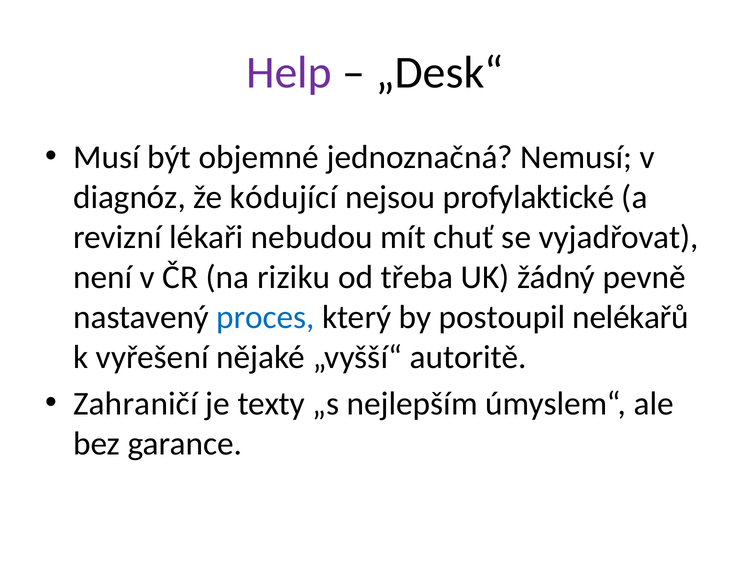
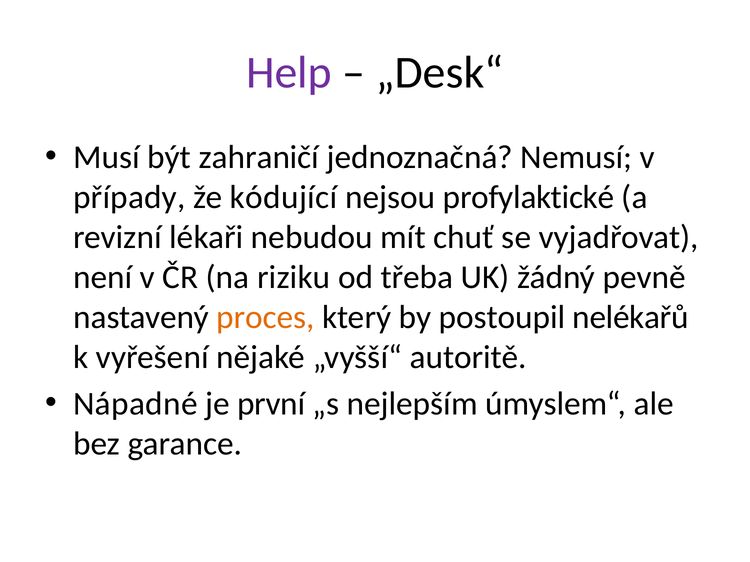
objemné: objemné -> zahraničí (259, 157)
diagnóz: diagnóz -> případy (129, 197)
proces colour: blue -> orange (265, 317)
Zahraničí: Zahraničí -> Nápadné (135, 404)
texty: texty -> první (271, 404)
